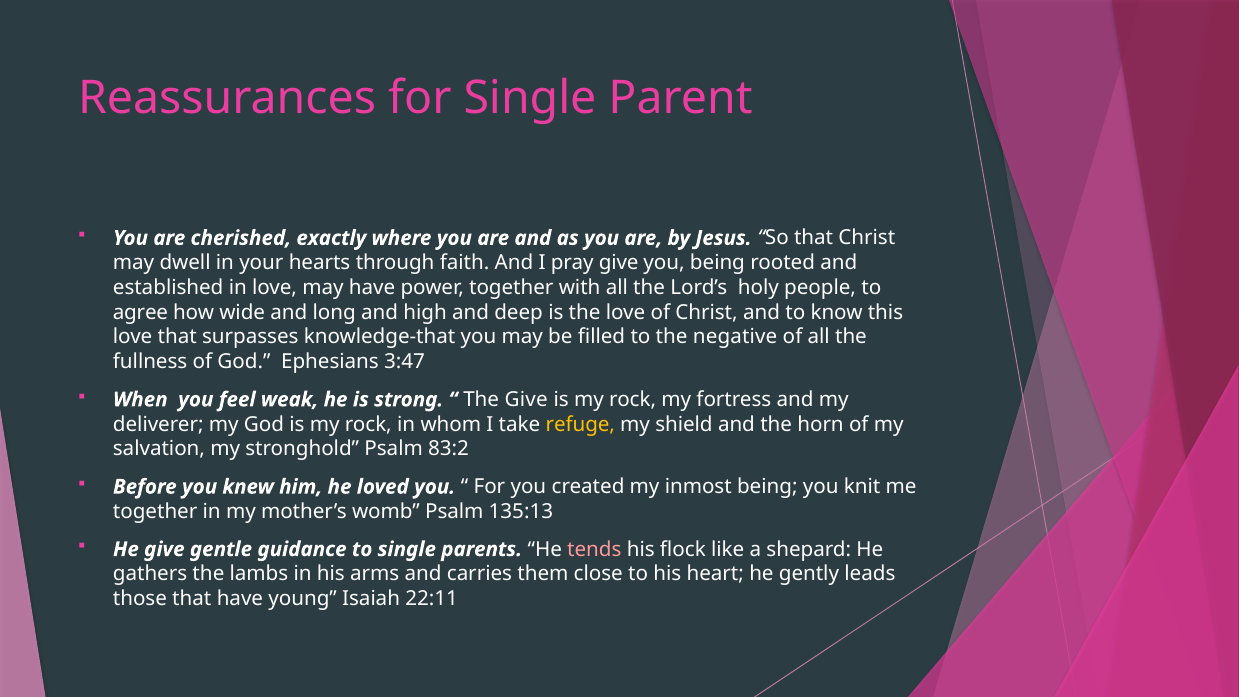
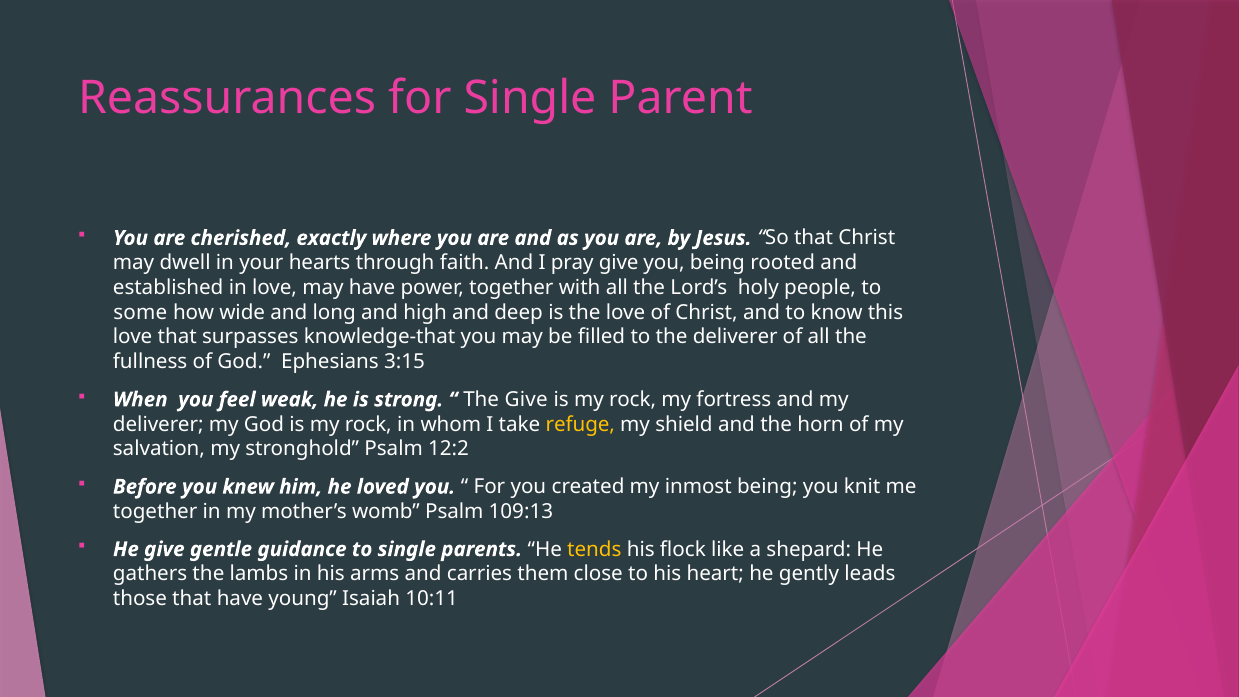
agree: agree -> some (140, 312)
the negative: negative -> deliverer (735, 337)
3:47: 3:47 -> 3:15 (405, 362)
83:2: 83:2 -> 12:2 (449, 449)
135:13: 135:13 -> 109:13 (521, 512)
tends colour: pink -> yellow (594, 549)
22:11: 22:11 -> 10:11 (432, 599)
